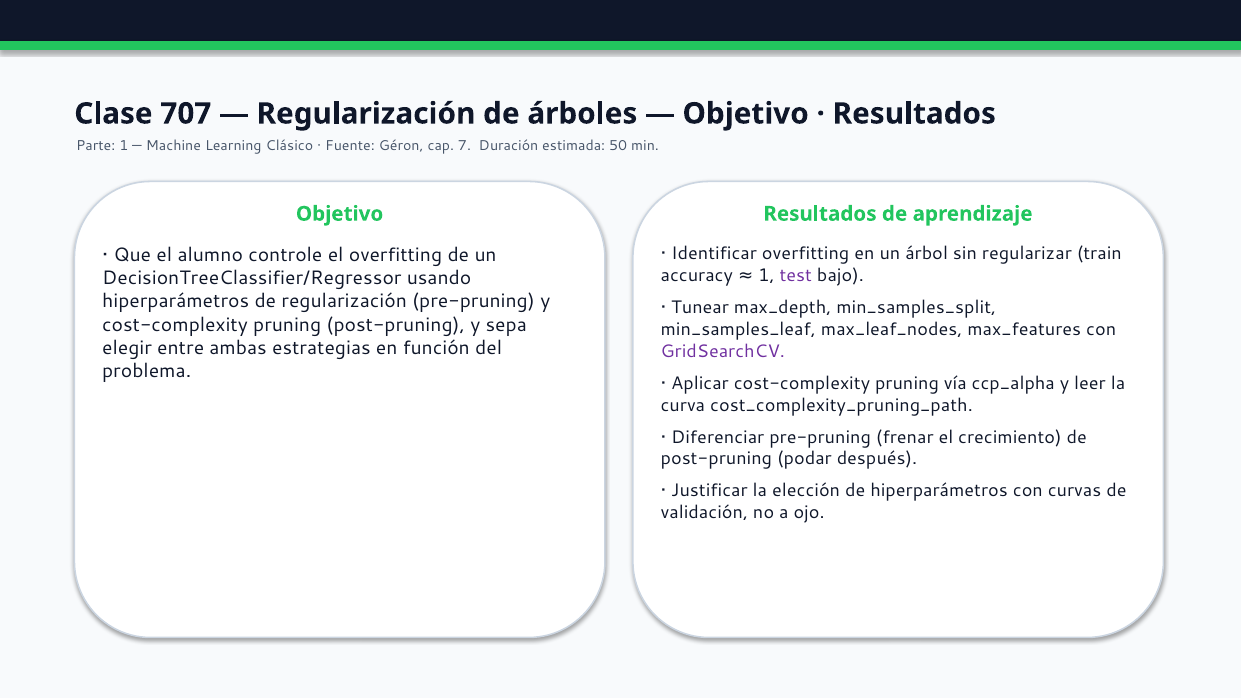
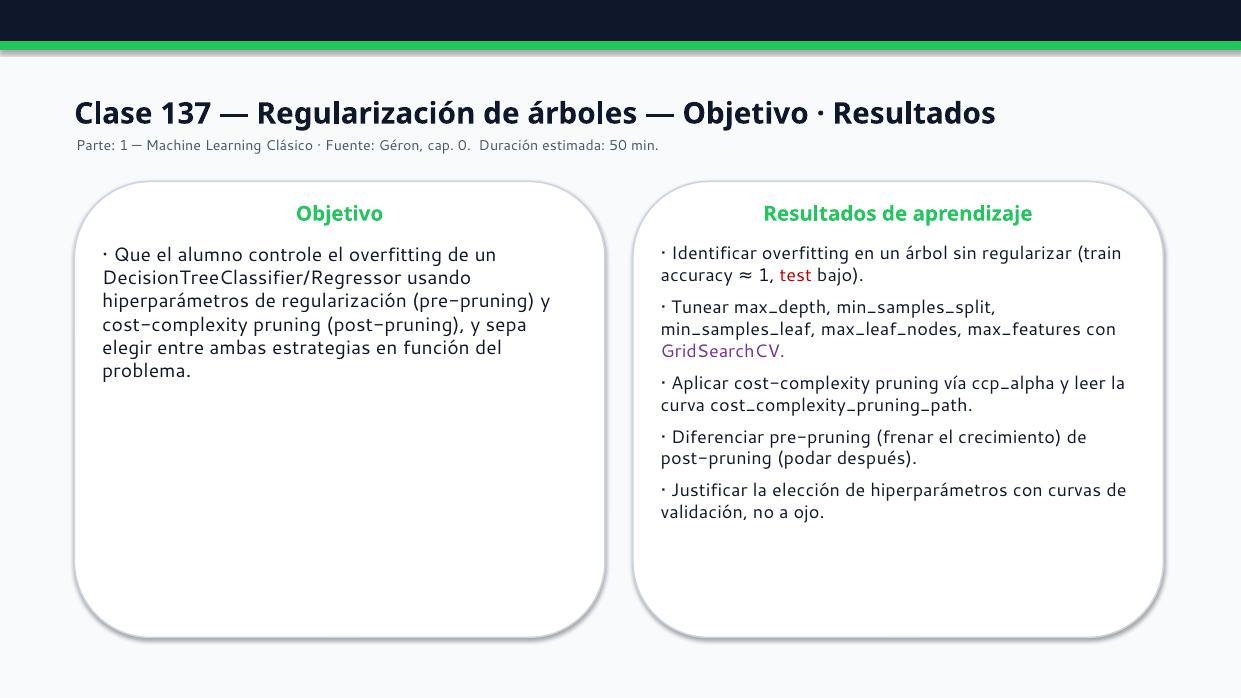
707: 707 -> 137 (186, 114)
7: 7 -> 0 (464, 146)
test colour: purple -> red (796, 276)
